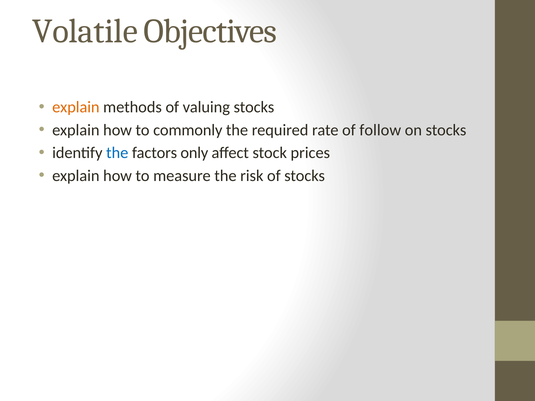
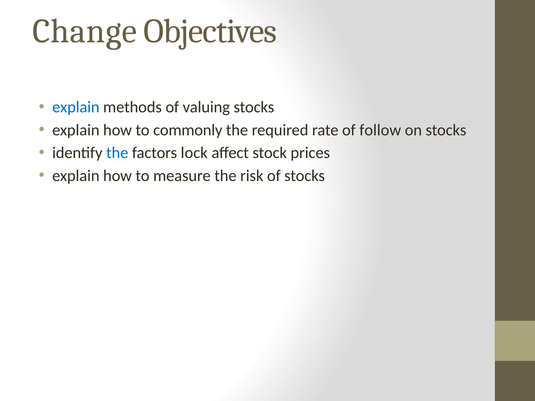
Volatile: Volatile -> Change (85, 31)
explain colour: orange -> blue (76, 107)
only: only -> lock (194, 153)
